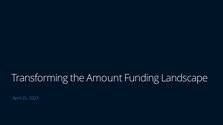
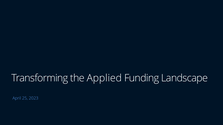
Amount: Amount -> Applied (104, 78)
